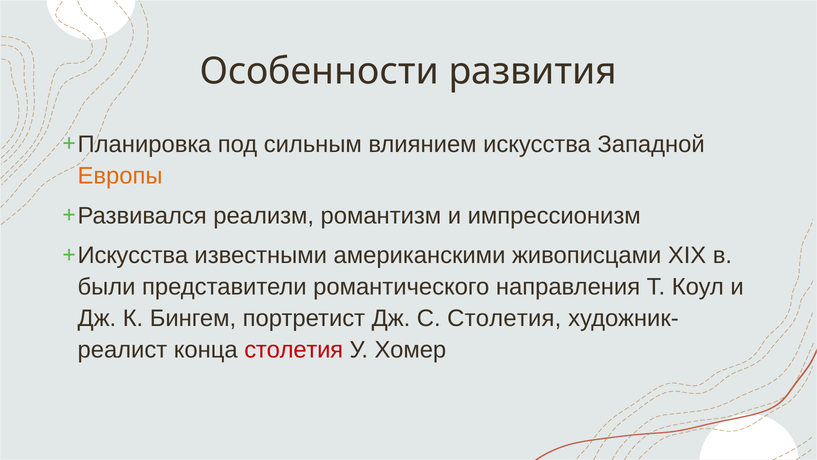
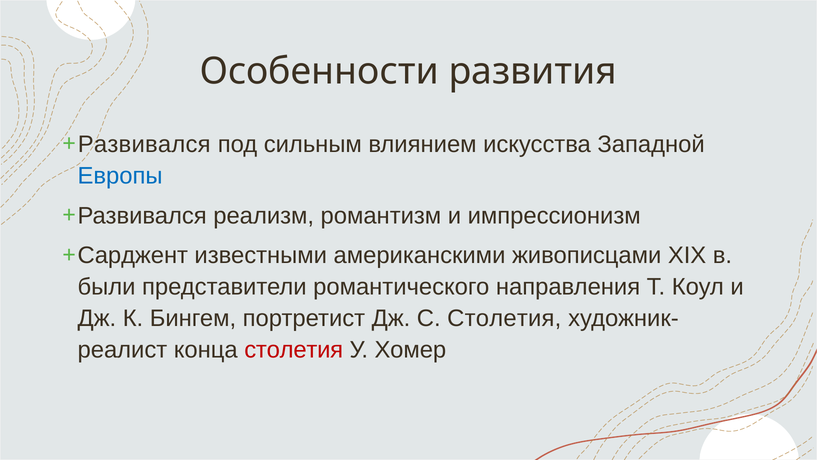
Планировка: Планировка -> Развивался (144, 144)
Европы colour: orange -> blue (120, 176)
Искусства: Искусства -> Сарджент (133, 255)
